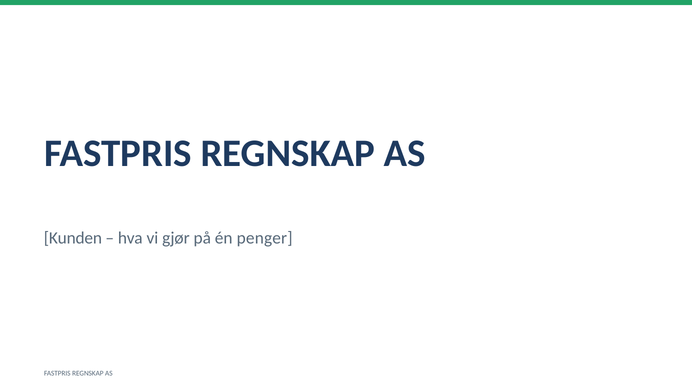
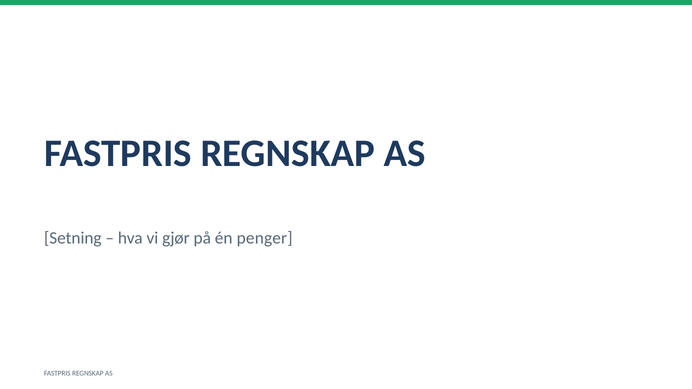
Kunden: Kunden -> Setning (73, 238)
